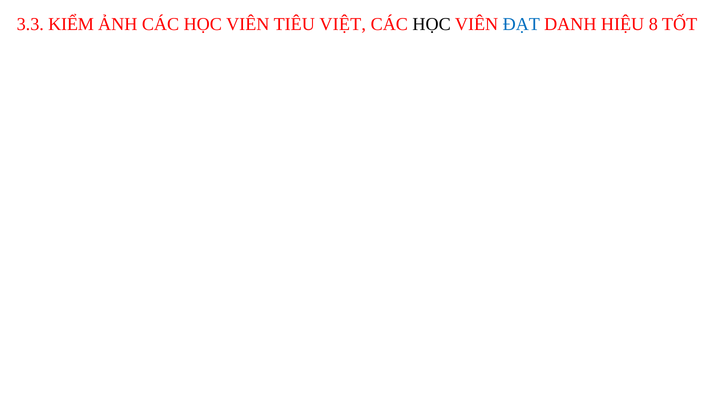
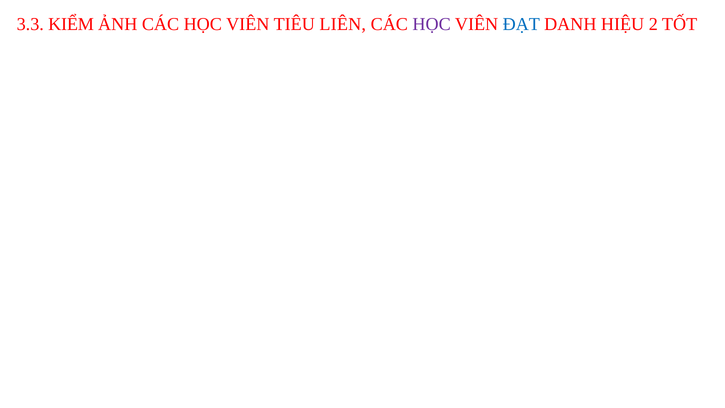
VIỆT: VIỆT -> LIÊN (343, 24)
HỌC colour: black -> purple (432, 24)
8: 8 -> 2 (653, 24)
